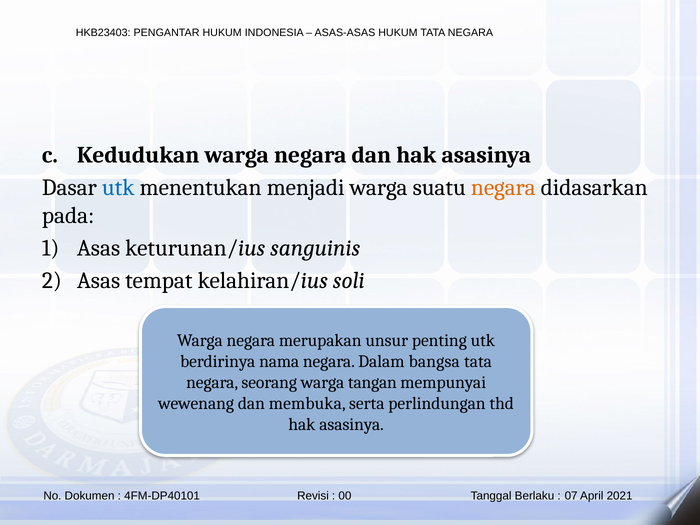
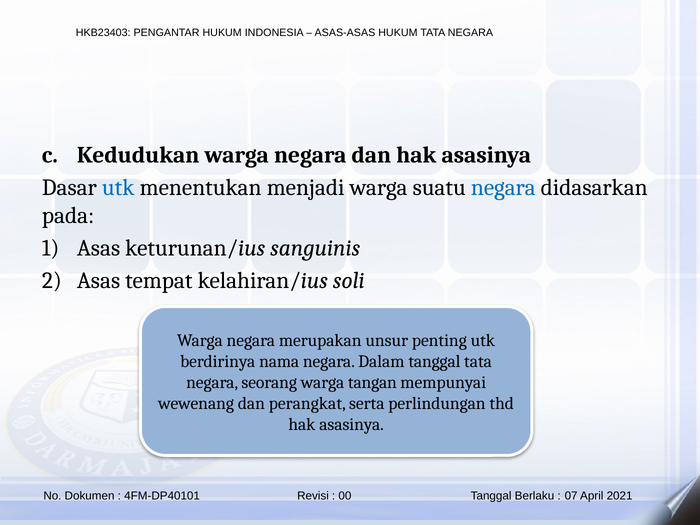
negara colour: orange -> blue (503, 187)
Dalam bangsa: bangsa -> tanggal (434, 361)
membuka: membuka -> perangkat (307, 403)
